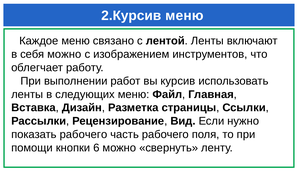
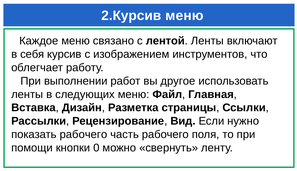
себя можно: можно -> курсив (64, 54)
курсив: курсив -> другое (178, 81)
6: 6 -> 0 (96, 148)
